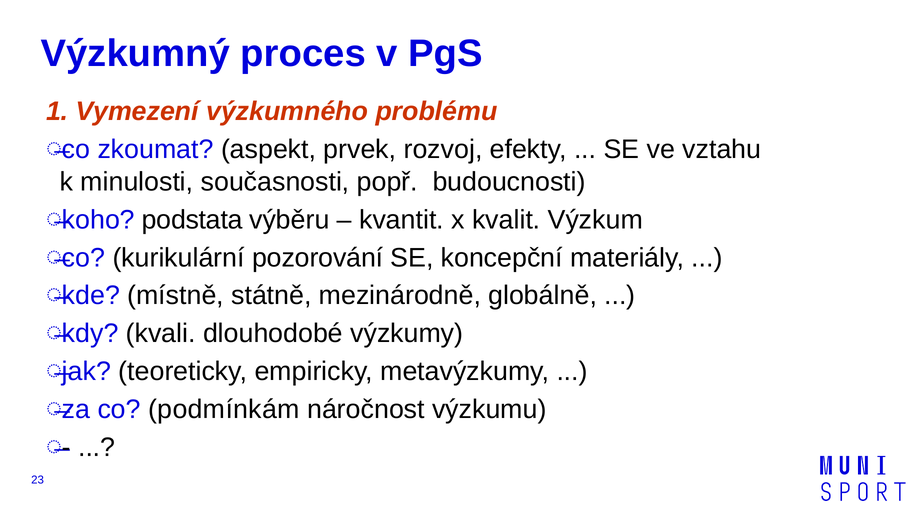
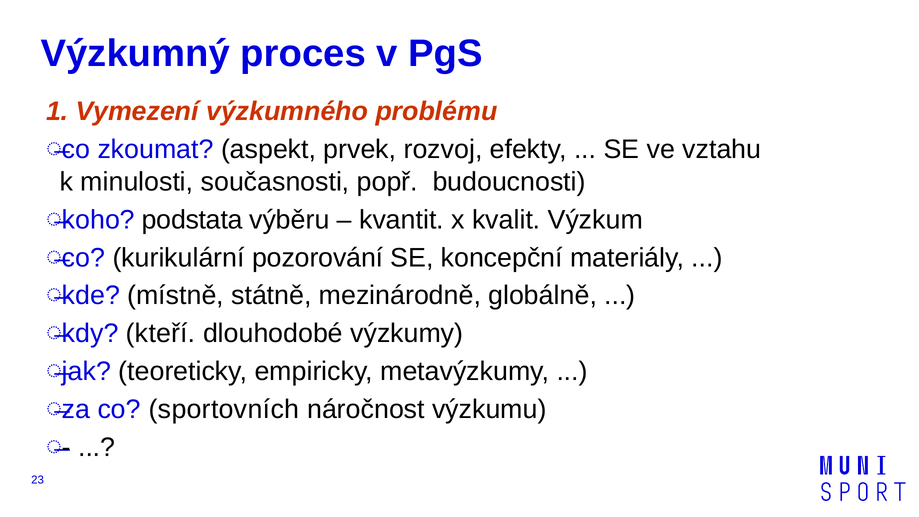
kvali: kvali -> kteří (161, 333)
podmínkám: podmínkám -> sportovních (224, 409)
